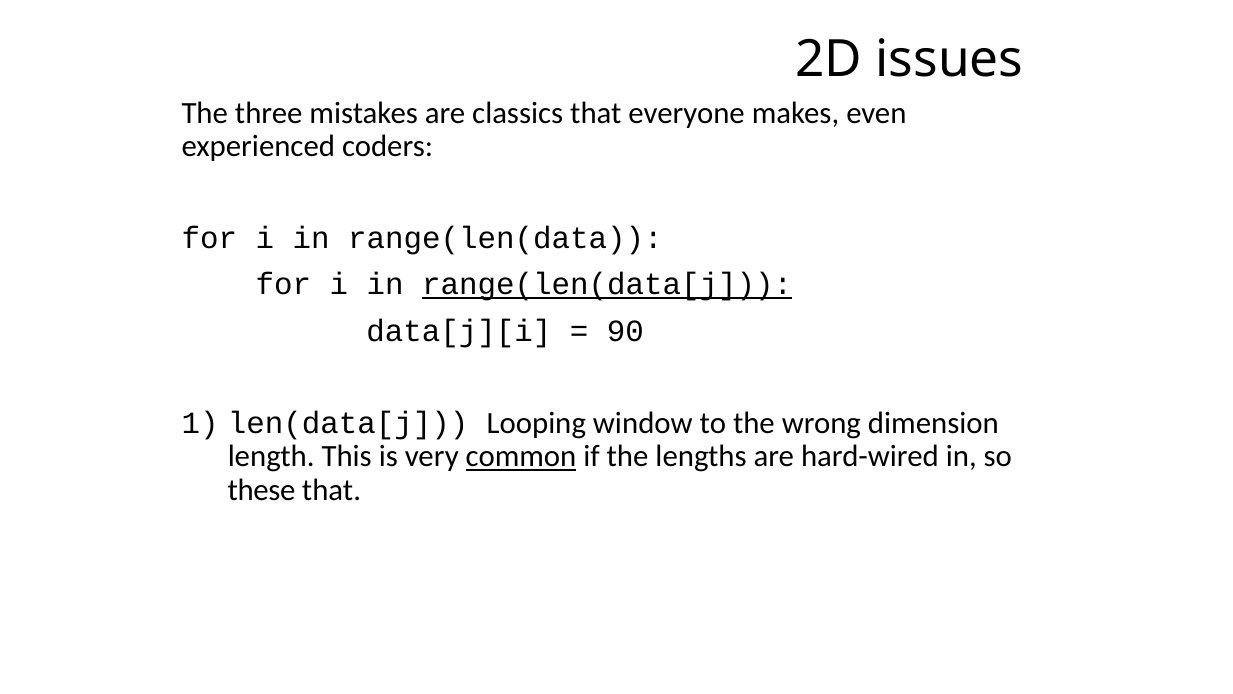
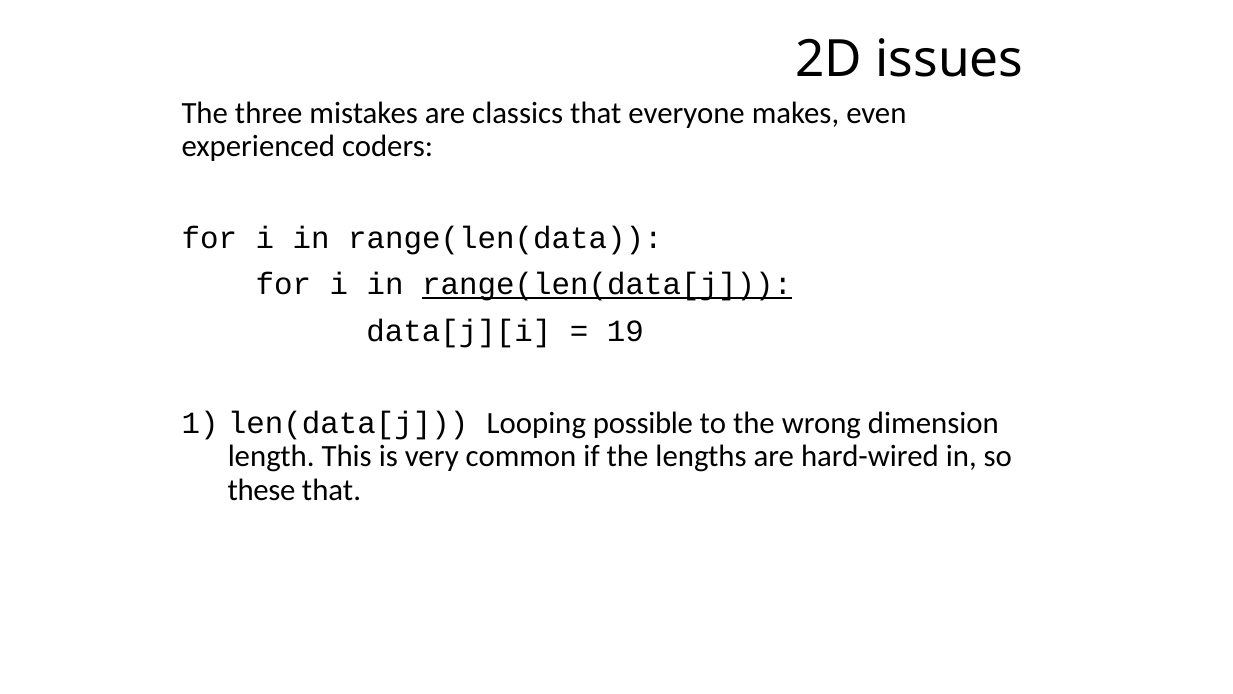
90: 90 -> 19 (625, 331)
window: window -> possible (643, 423)
common underline: present -> none (521, 456)
